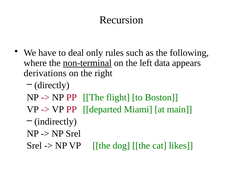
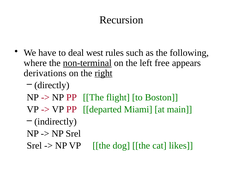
only: only -> west (95, 53)
data: data -> free (162, 63)
right underline: none -> present (104, 73)
